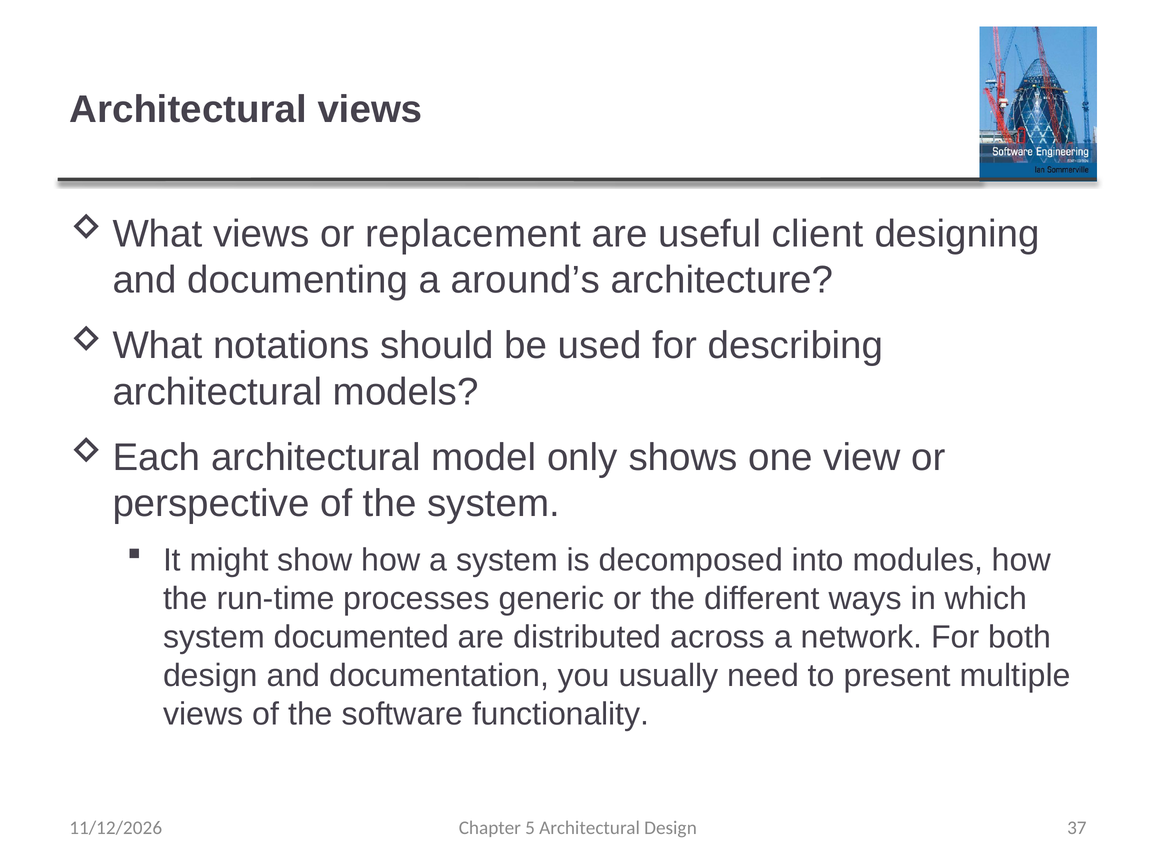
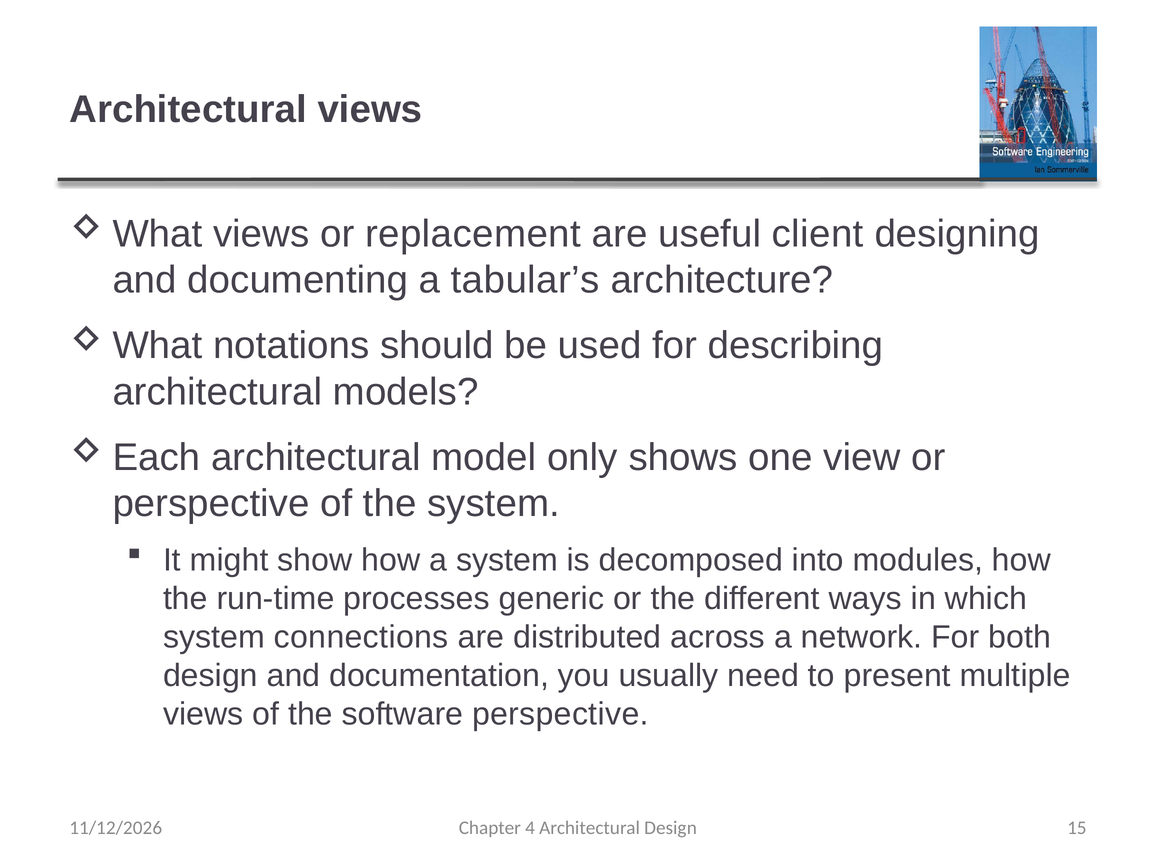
around’s: around’s -> tabular’s (525, 280)
documented: documented -> connections (361, 637)
software functionality: functionality -> perspective (560, 714)
5: 5 -> 4 (530, 828)
37: 37 -> 15 (1077, 828)
